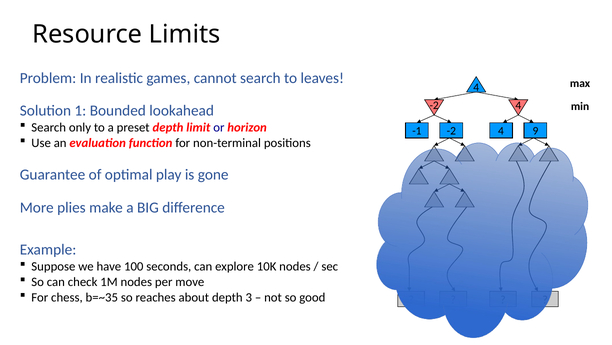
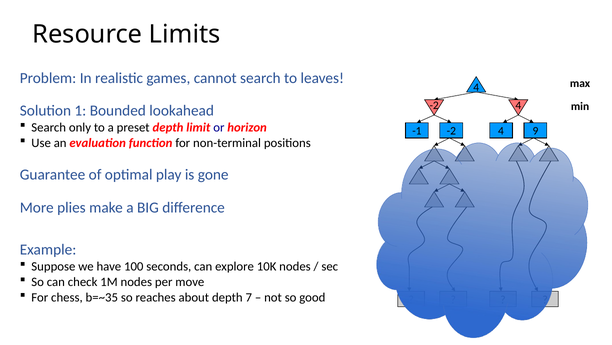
3: 3 -> 7 (249, 297)
